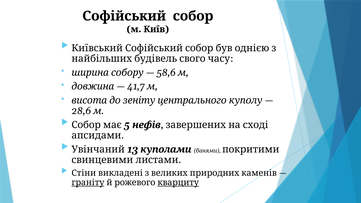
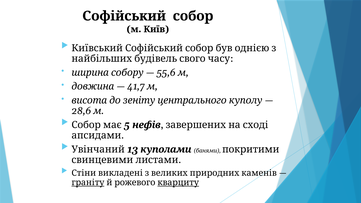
58,6: 58,6 -> 55,6 (166, 73)
